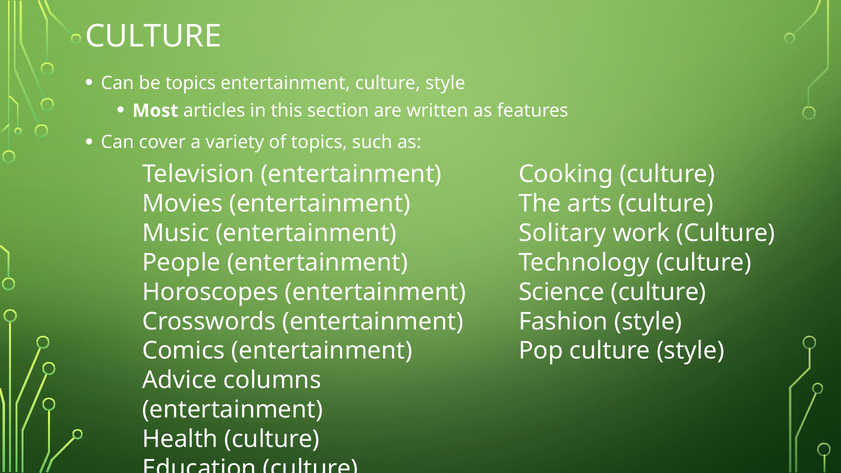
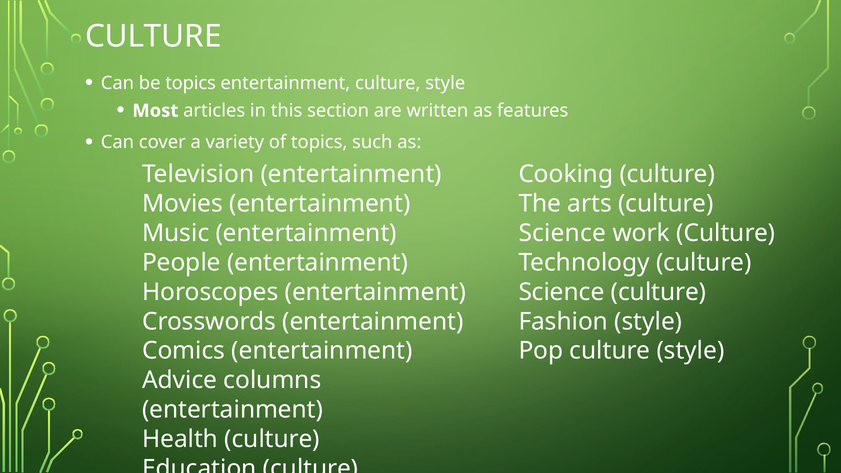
Solitary: Solitary -> Science (562, 233)
